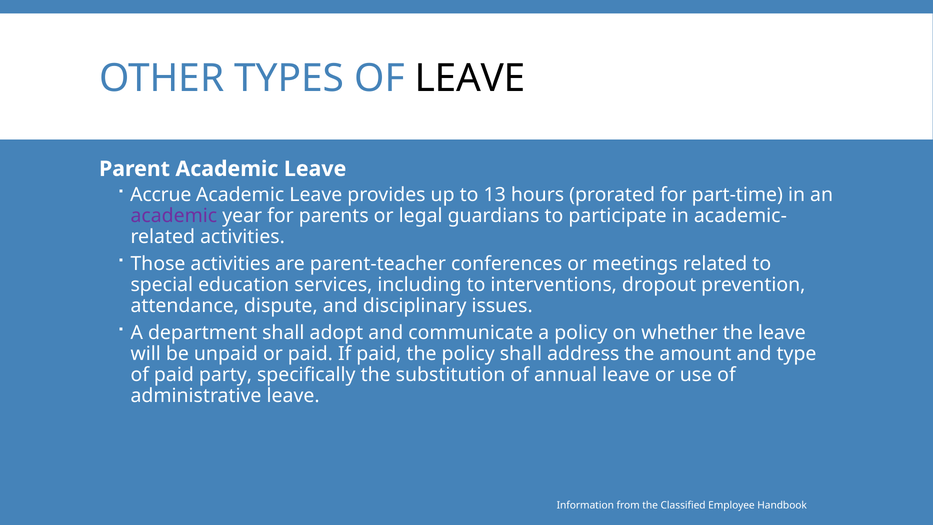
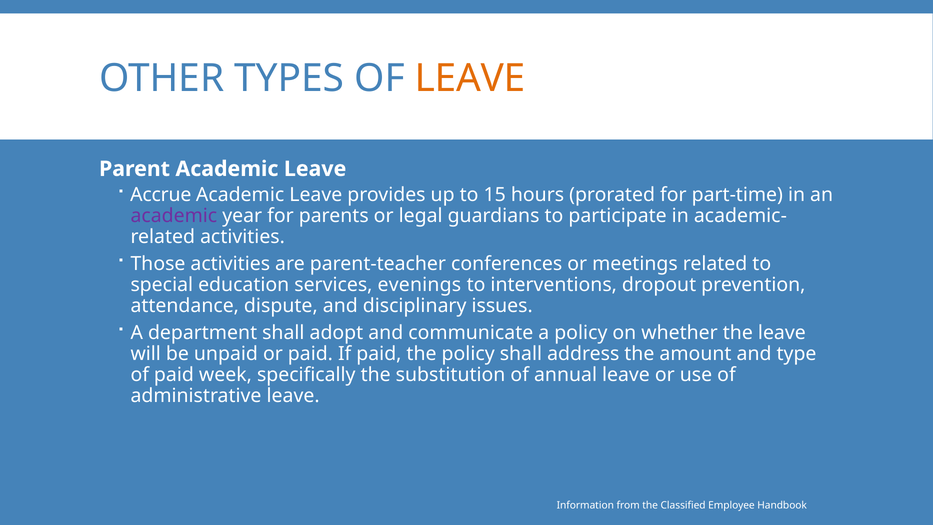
LEAVE colour: black -> orange (470, 78)
13: 13 -> 15 (495, 195)
including: including -> evenings (419, 285)
party: party -> week (225, 374)
